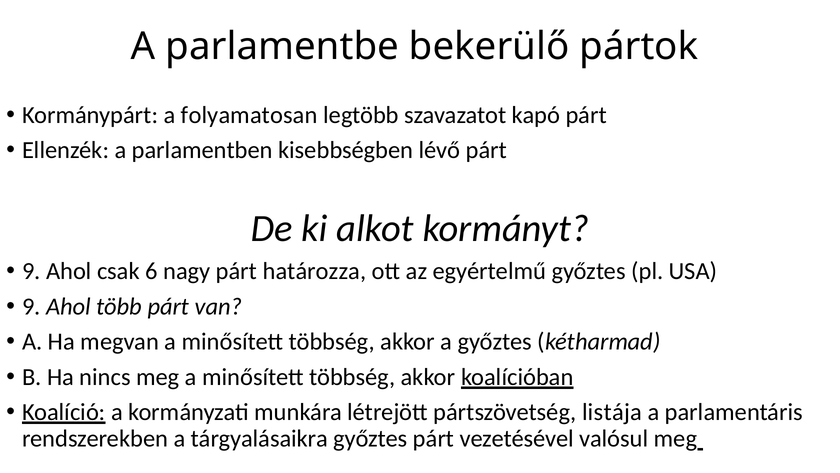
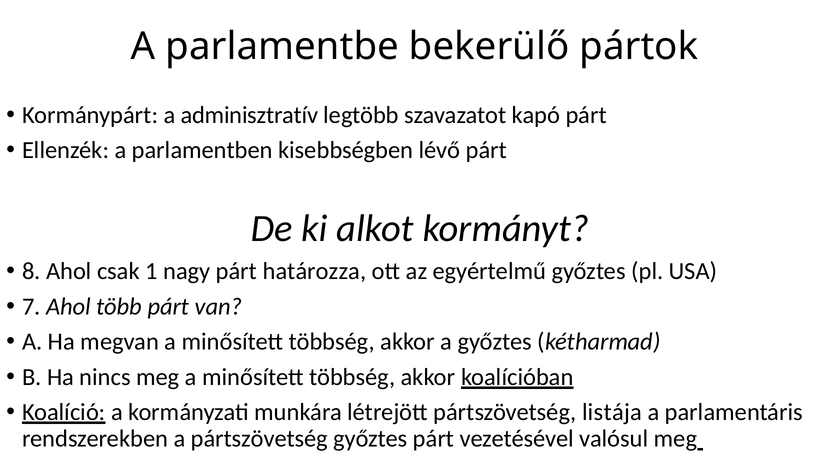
folyamatosan: folyamatosan -> adminisztratív (250, 115)
9: 9 -> 8 (31, 271)
6: 6 -> 1 (152, 271)
9: 9 -> 7 (31, 306)
a tárgyalásaikra: tárgyalásaikra -> pártszövetség (259, 438)
